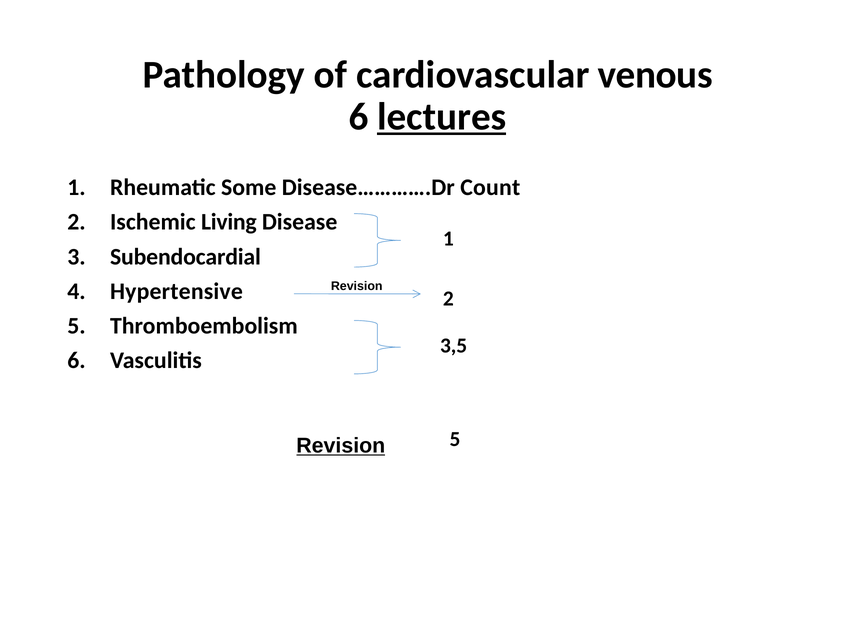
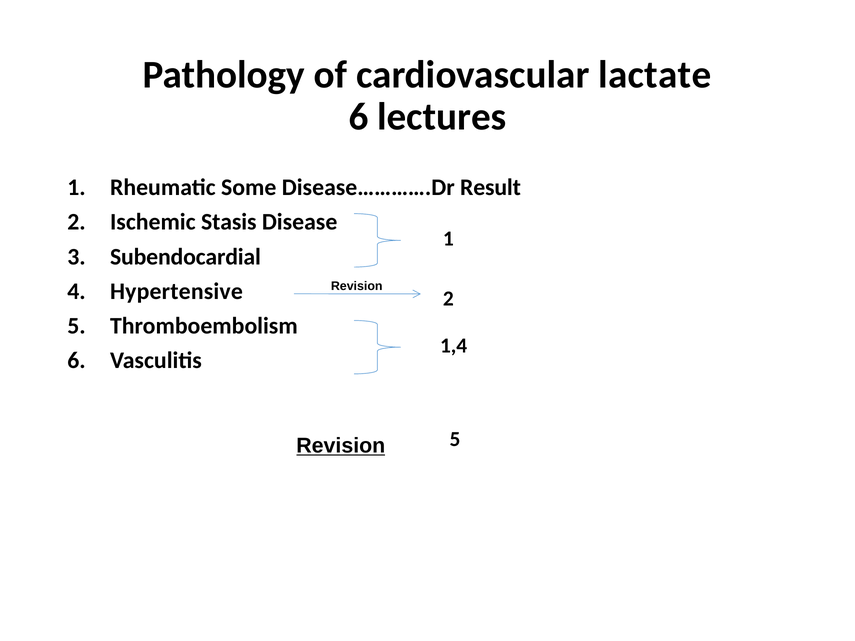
venous: venous -> lactate (655, 75)
lectures underline: present -> none (442, 117)
Count: Count -> Result (490, 188)
Living: Living -> Stasis (229, 222)
3,5: 3,5 -> 1,4 (454, 346)
